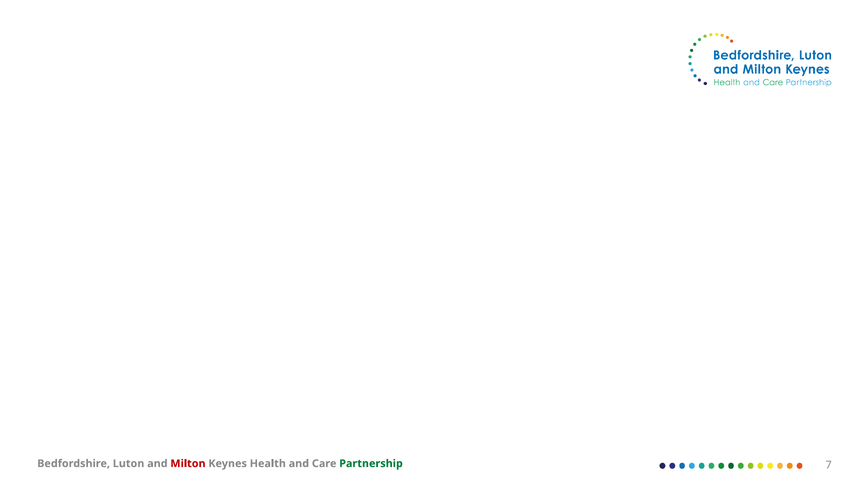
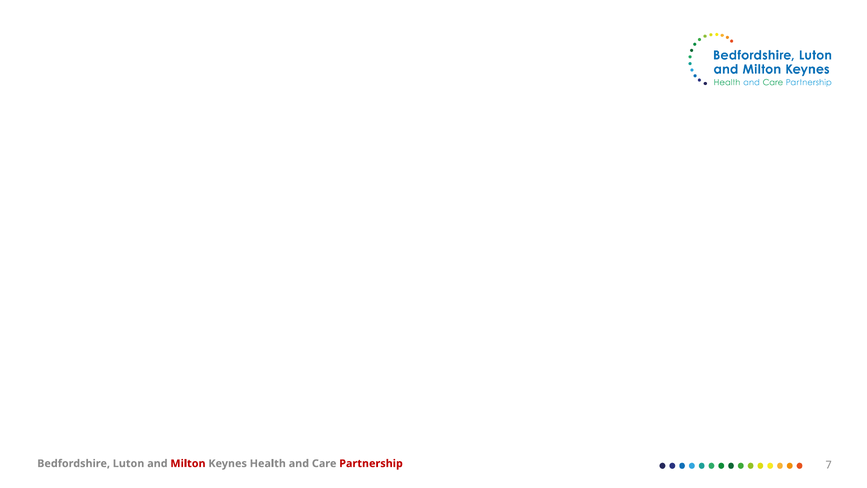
Partnership colour: green -> red (371, 463)
